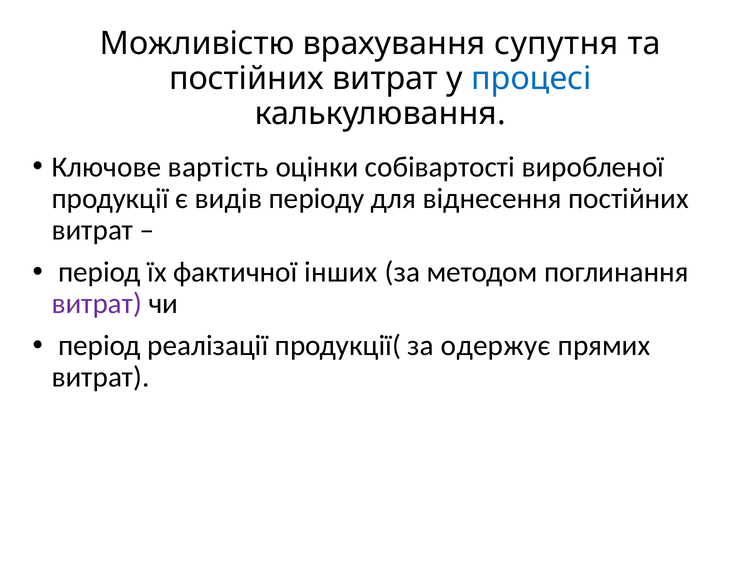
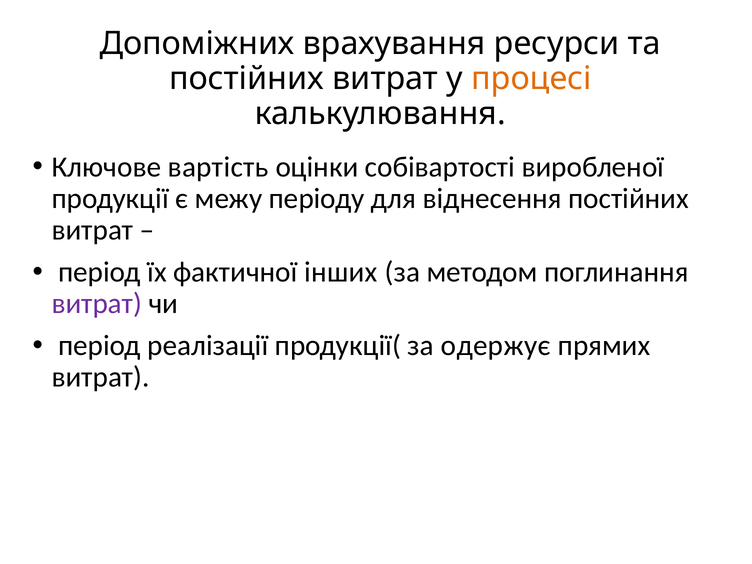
Можливістю: Можливістю -> Допоміжних (197, 44)
супутня: супутня -> ресурси (557, 44)
процесі colour: blue -> orange (532, 79)
видів: видів -> межу (229, 198)
